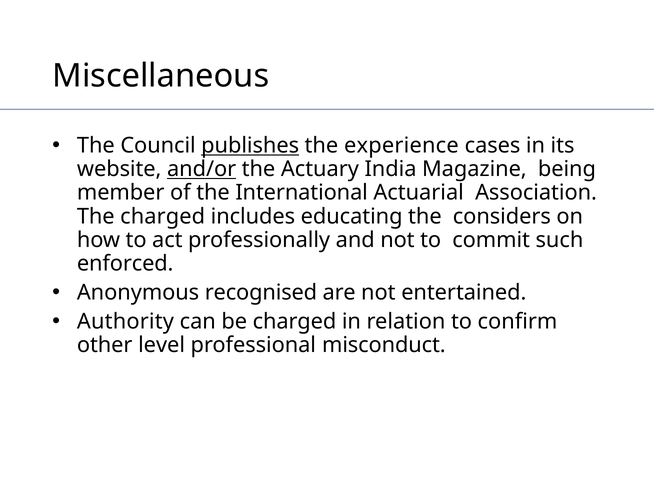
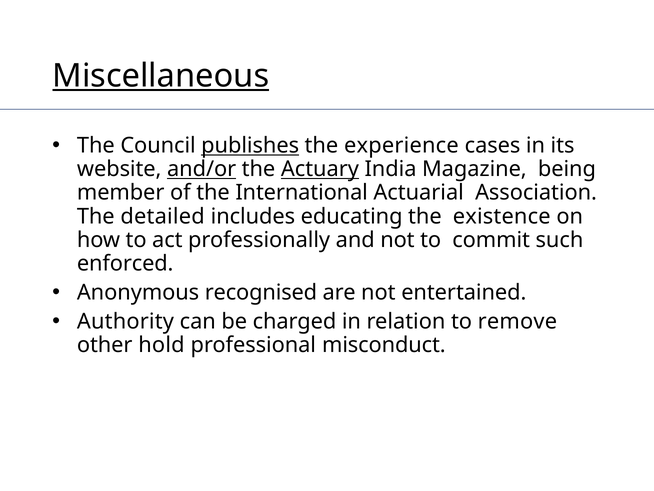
Miscellaneous underline: none -> present (161, 76)
Actuary underline: none -> present (320, 169)
The charged: charged -> detailed (163, 216)
considers: considers -> existence (502, 216)
confirm: confirm -> remove (517, 321)
level: level -> hold (161, 345)
